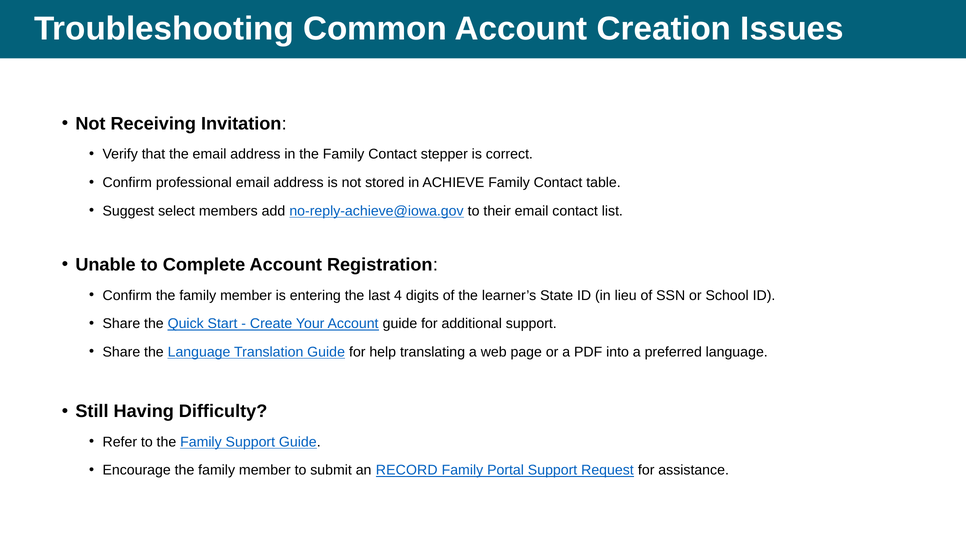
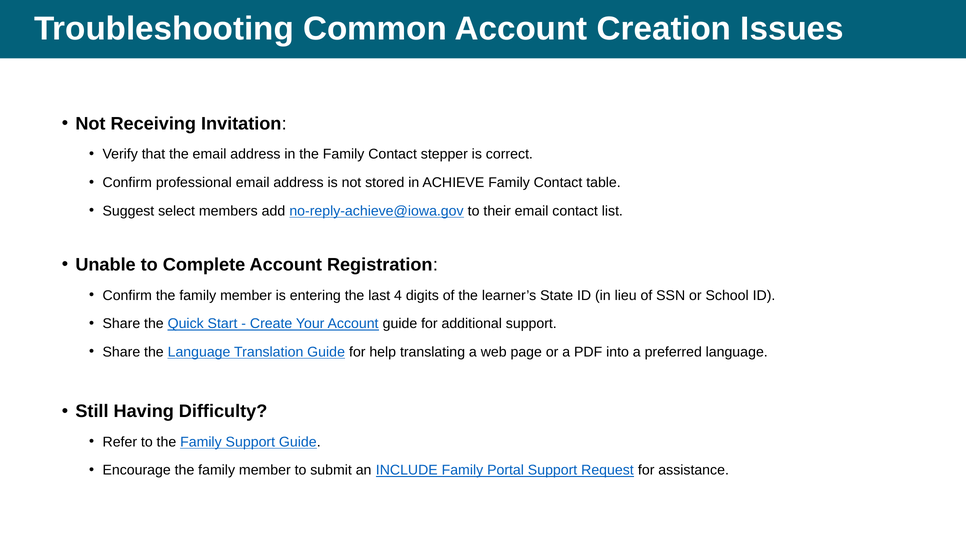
RECORD: RECORD -> INCLUDE (407, 471)
